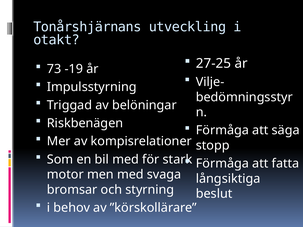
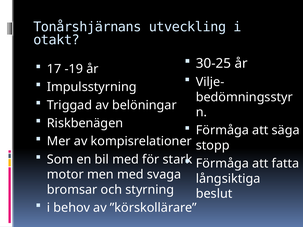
27-25: 27-25 -> 30-25 (213, 64)
73: 73 -> 17 (54, 69)
